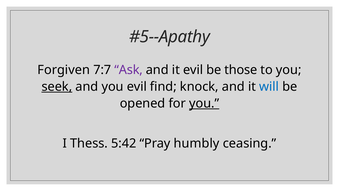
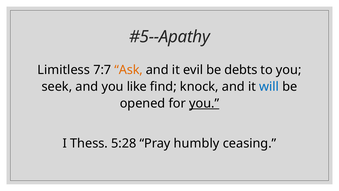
Forgiven: Forgiven -> Limitless (64, 70)
Ask colour: purple -> orange (129, 70)
those: those -> debts (241, 70)
seek underline: present -> none (57, 87)
you evil: evil -> like (137, 87)
5:42: 5:42 -> 5:28 (124, 143)
